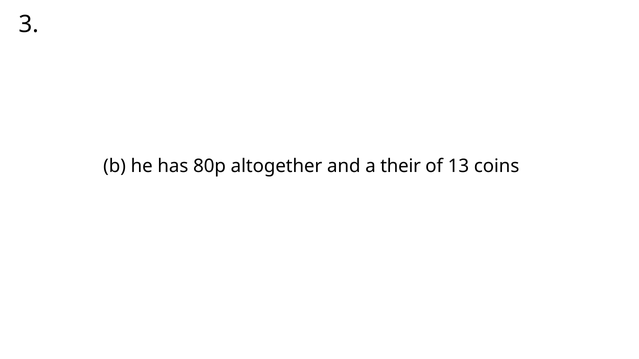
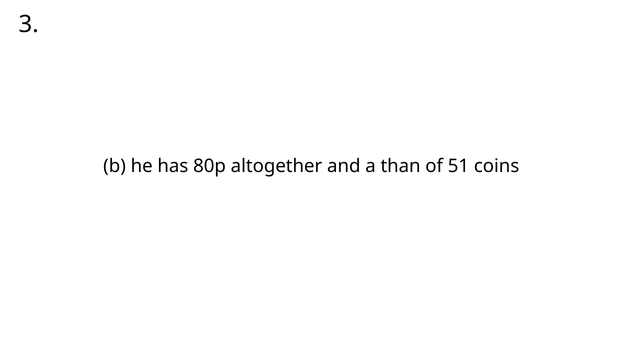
their: their -> than (401, 166)
13: 13 -> 51 (458, 166)
